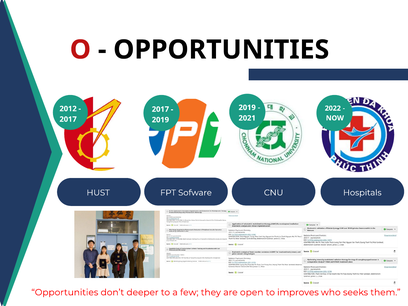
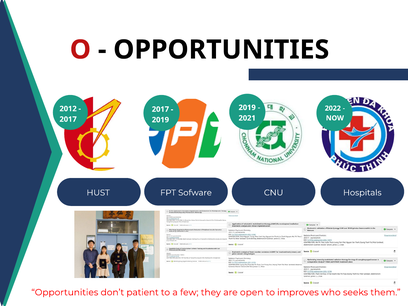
deeper: deeper -> patient (143, 292)
